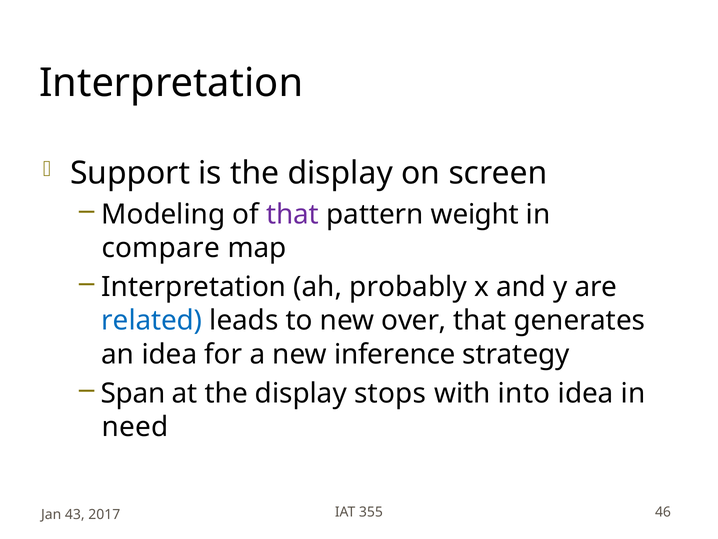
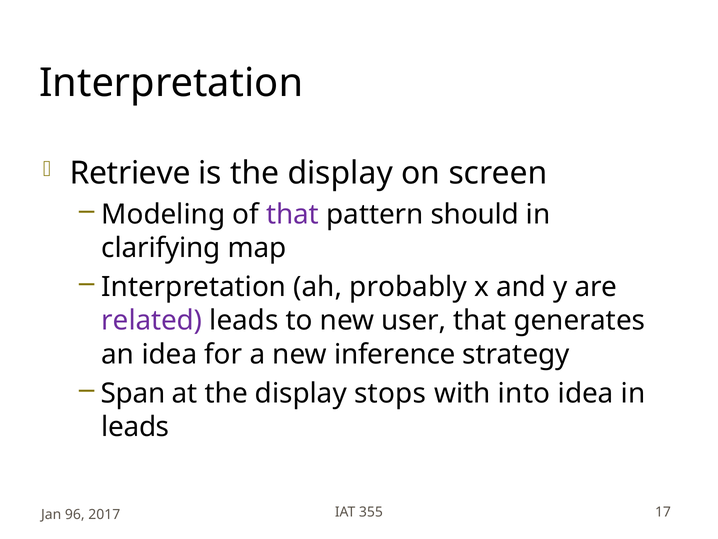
Support: Support -> Retrieve (130, 173)
weight: weight -> should (475, 214)
compare: compare -> clarifying (161, 248)
related colour: blue -> purple (152, 320)
over: over -> user (414, 320)
need: need -> leads (135, 427)
46: 46 -> 17 (663, 512)
43: 43 -> 96 (75, 514)
